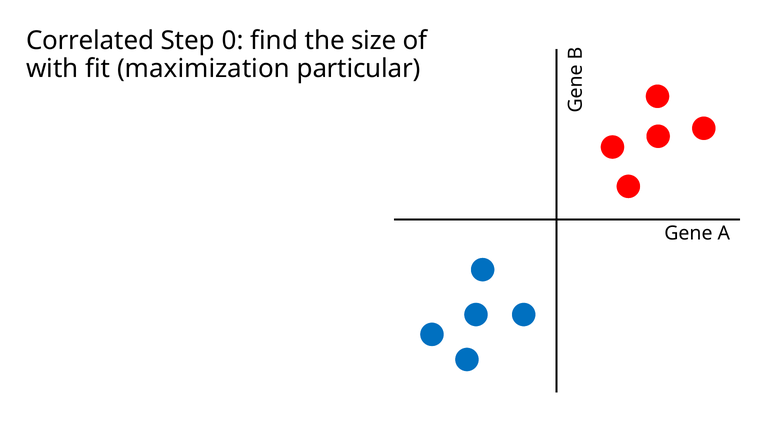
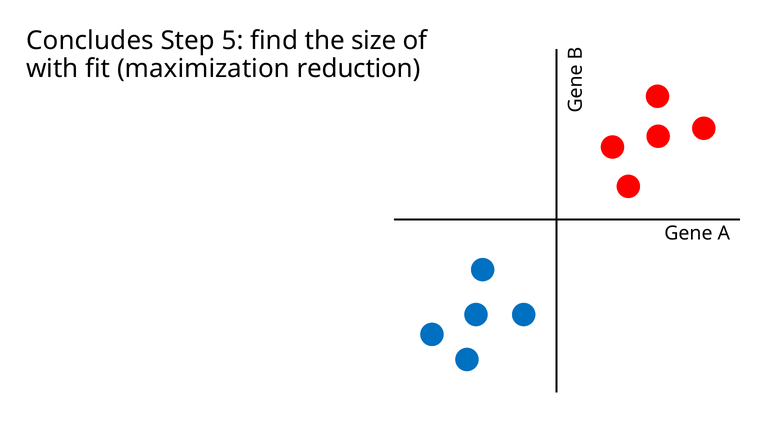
Correlated: Correlated -> Concludes (90, 41)
0: 0 -> 5 (233, 41)
particular: particular -> reduction (359, 69)
